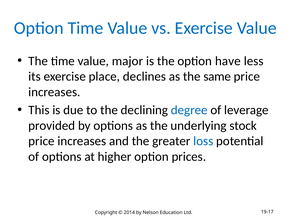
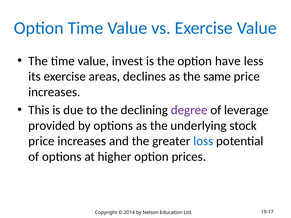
major: major -> invest (128, 61)
place: place -> areas (104, 77)
degree colour: blue -> purple (189, 110)
